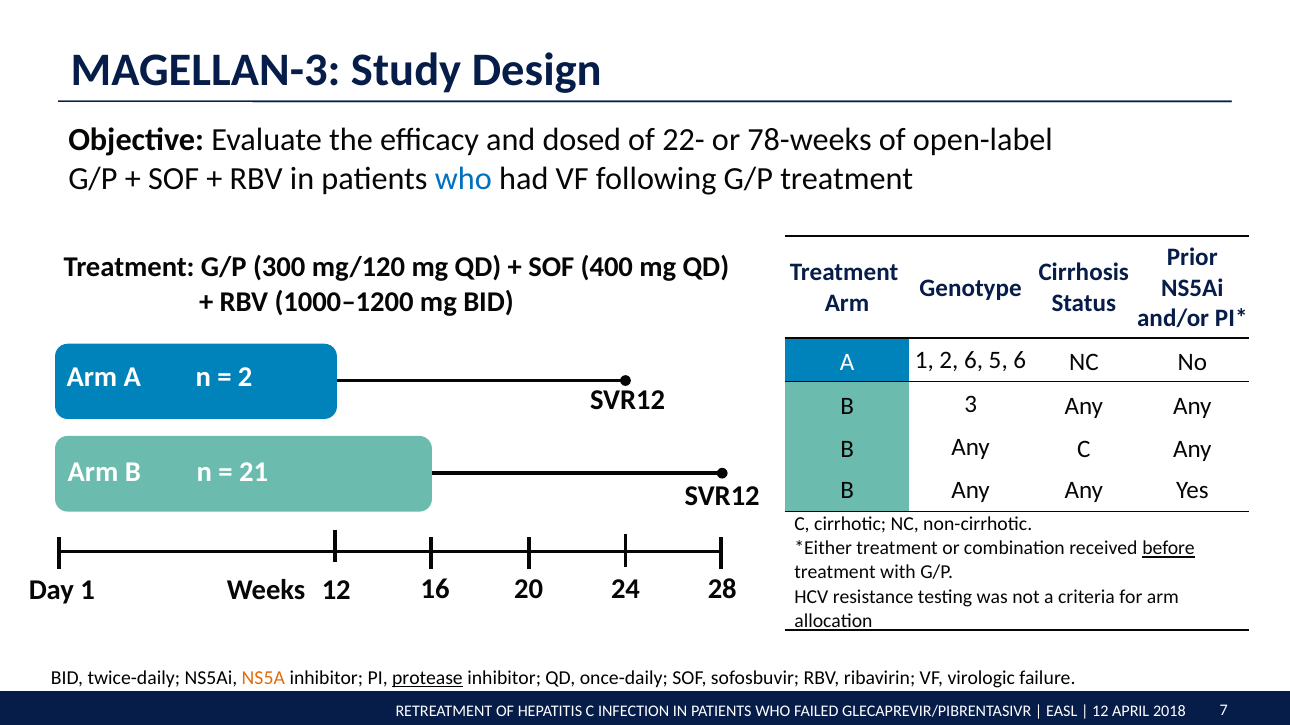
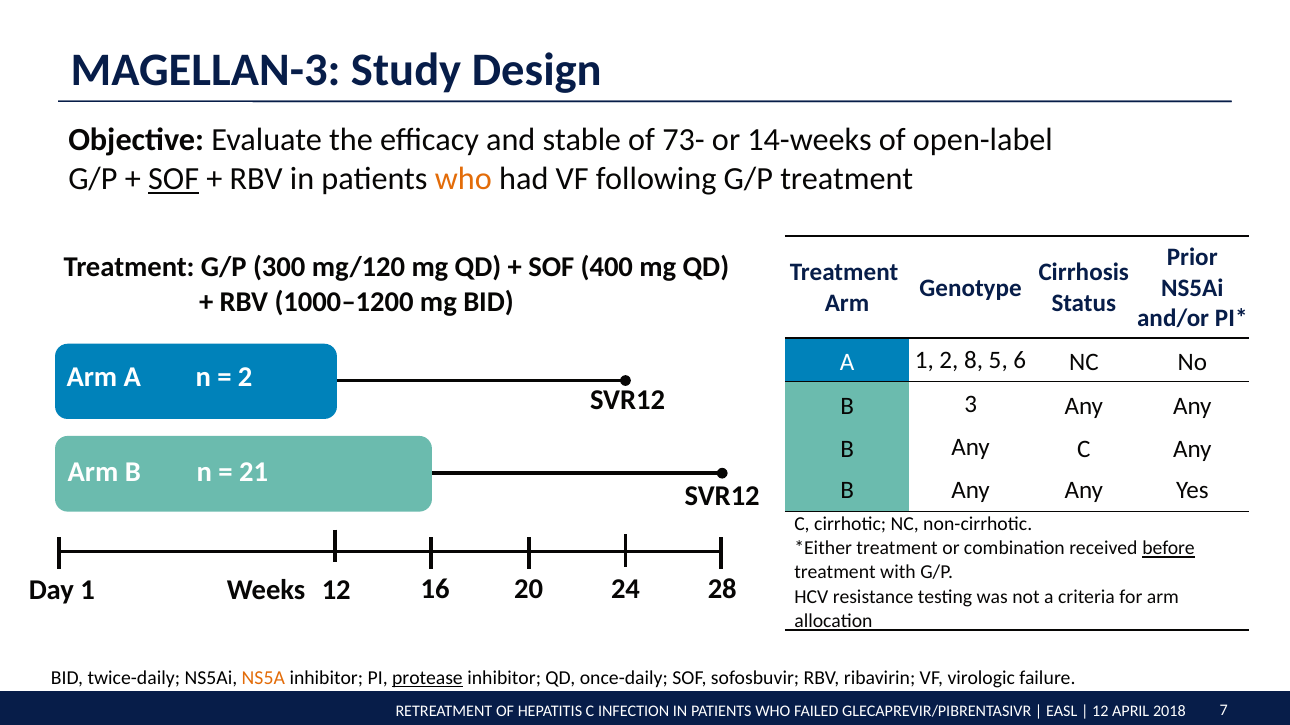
dosed: dosed -> stable (582, 140)
22-: 22- -> 73- (684, 140)
78-weeks: 78-weeks -> 14-weeks (810, 140)
SOF underline: none -> present (174, 179)
who colour: blue -> orange (463, 179)
2 6: 6 -> 8 (974, 361)
